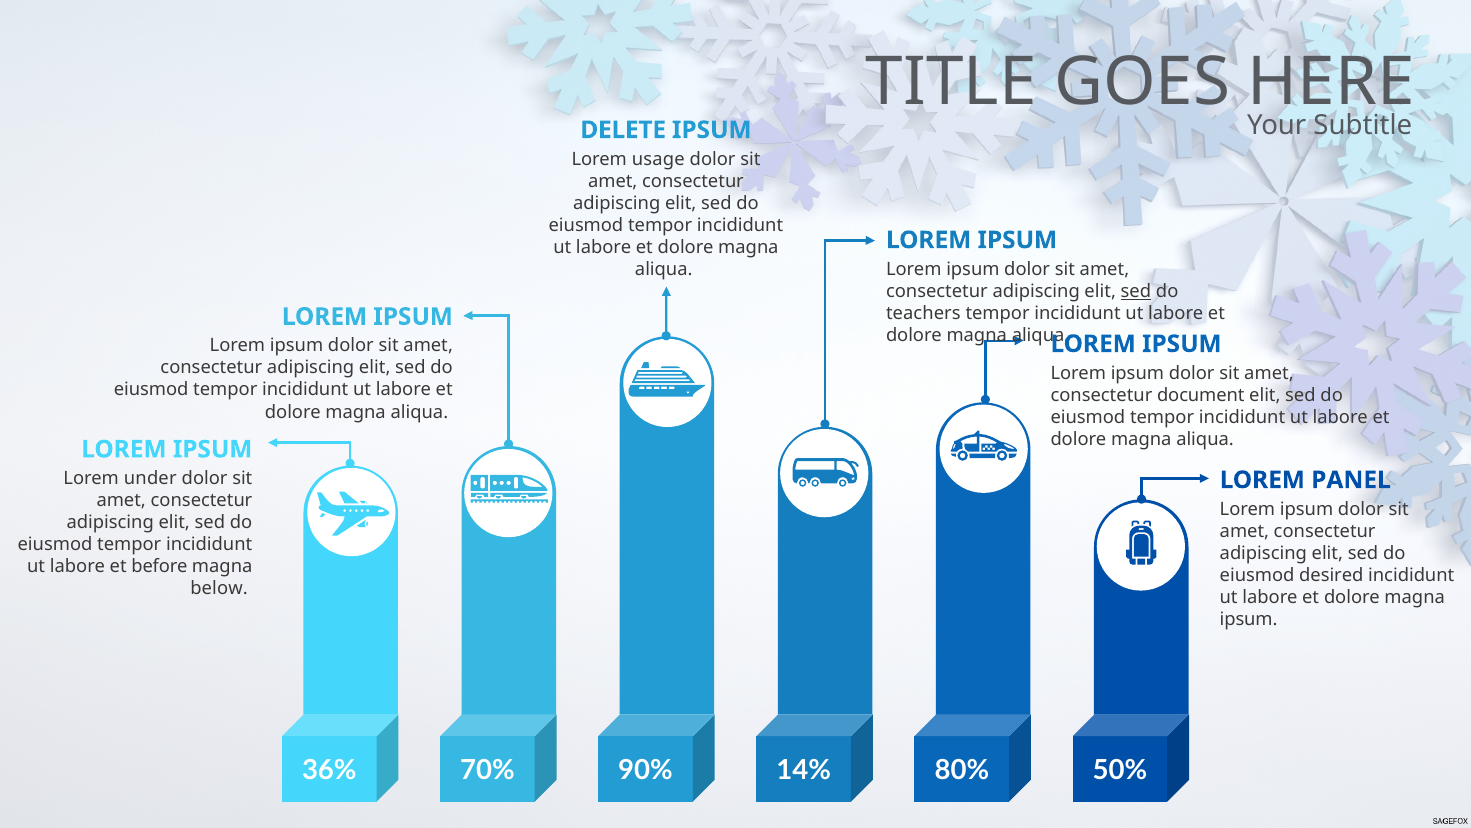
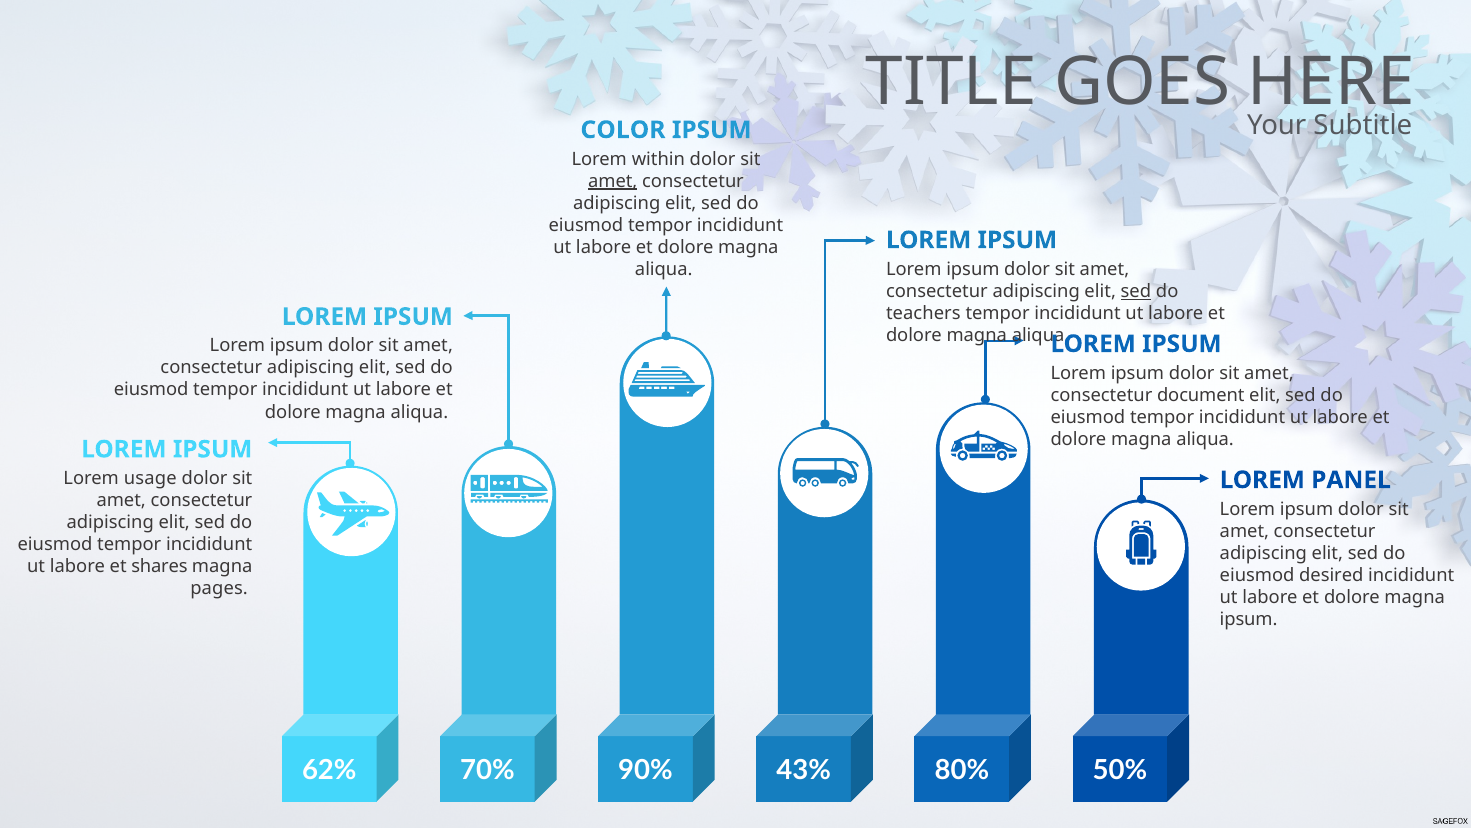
DELETE: DELETE -> COLOR (623, 130)
usage: usage -> within (658, 159)
amet underline: none -> present (613, 181)
under: under -> usage (150, 478)
before: before -> shares (159, 566)
below: below -> pages (219, 588)
36%: 36% -> 62% (329, 770)
14%: 14% -> 43% (804, 770)
